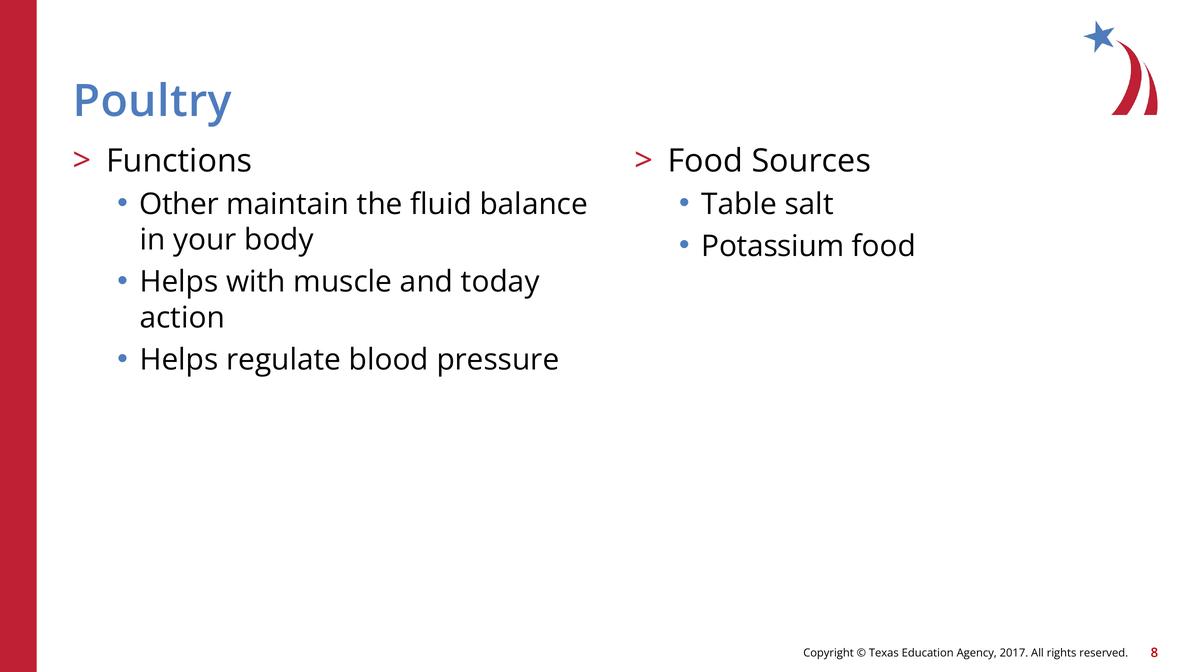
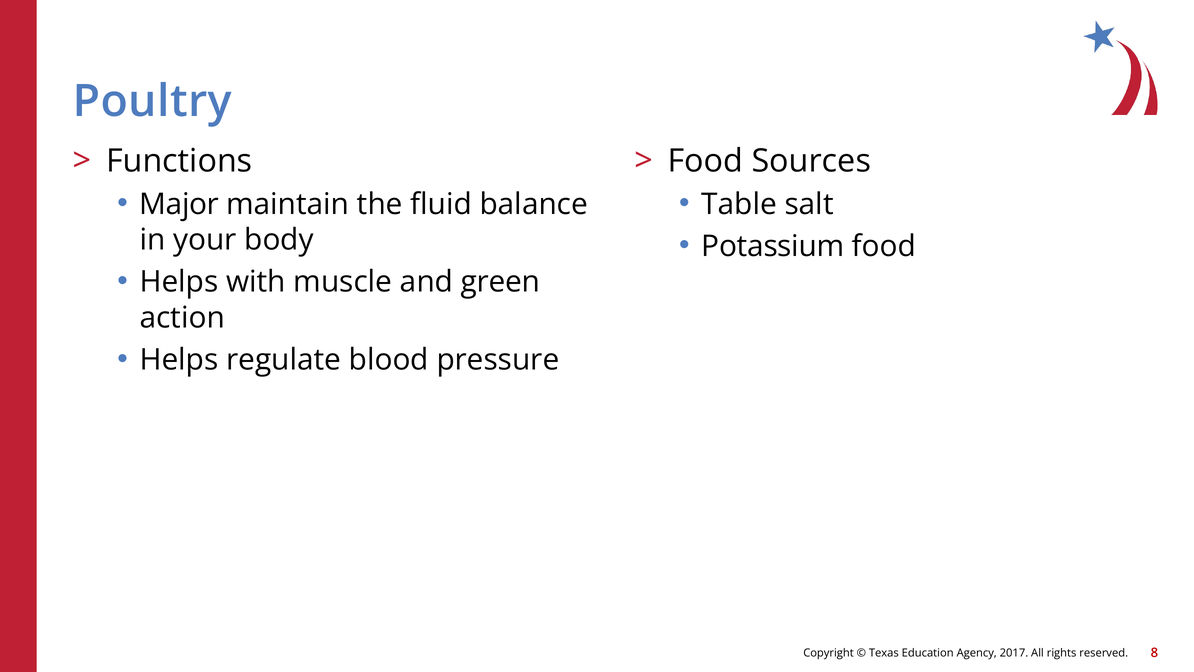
Other: Other -> Major (179, 204)
today: today -> green (500, 282)
